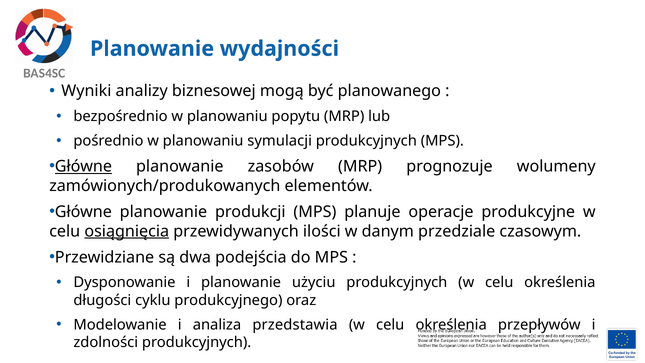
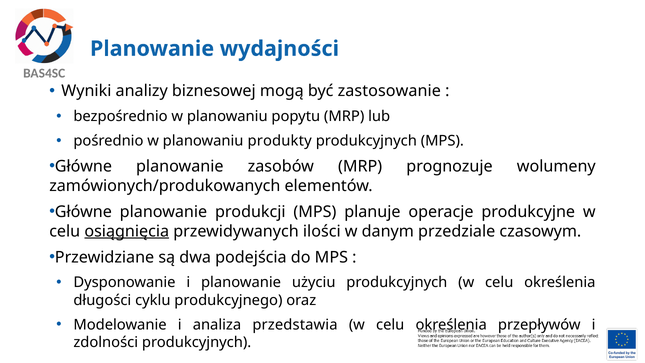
planowanego: planowanego -> zastosowanie (389, 91)
symulacji: symulacji -> produkty (280, 141)
Główne underline: present -> none (83, 166)
